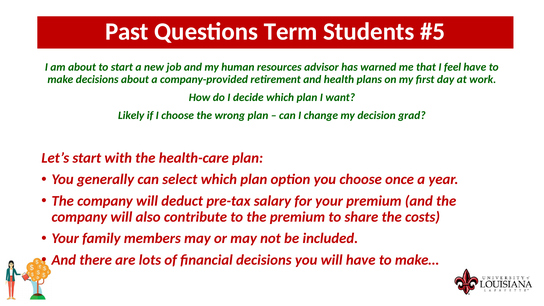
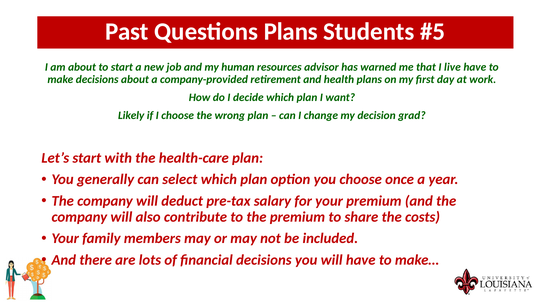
Questions Term: Term -> Plans (291, 32)
feel: feel -> live (452, 67)
